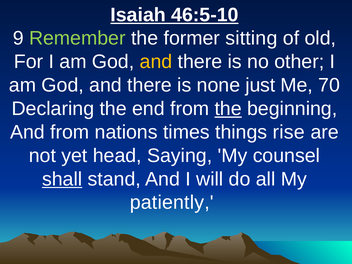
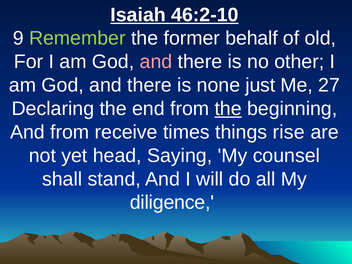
46:5-10: 46:5-10 -> 46:2-10 (205, 15)
sitting: sitting -> behalf (252, 38)
and colour: yellow -> pink (156, 62)
70: 70 -> 27 (329, 85)
nations: nations -> receive (126, 132)
shall underline: present -> none (62, 179)
patiently: patiently -> diligence (172, 203)
